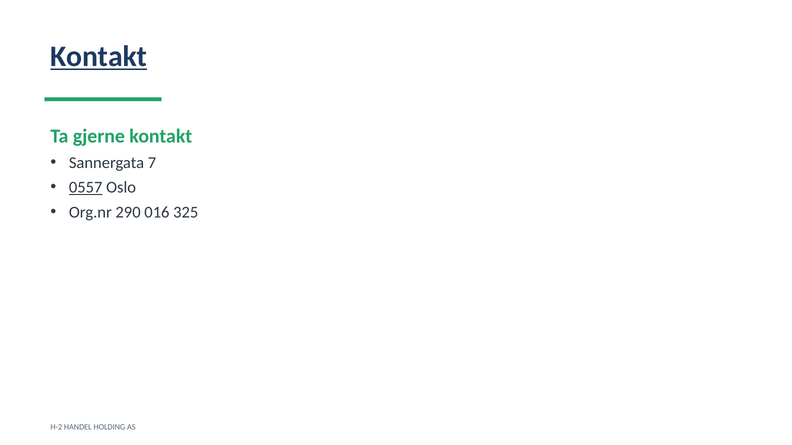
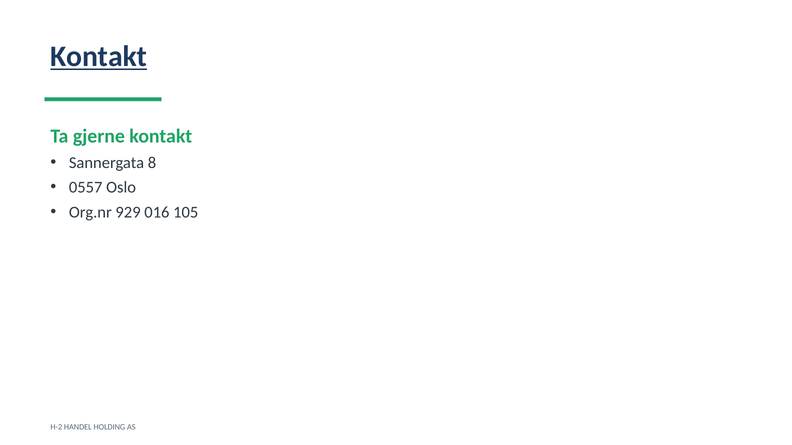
7: 7 -> 8 (152, 163)
0557 underline: present -> none (86, 188)
290: 290 -> 929 (128, 212)
325: 325 -> 105 (186, 212)
